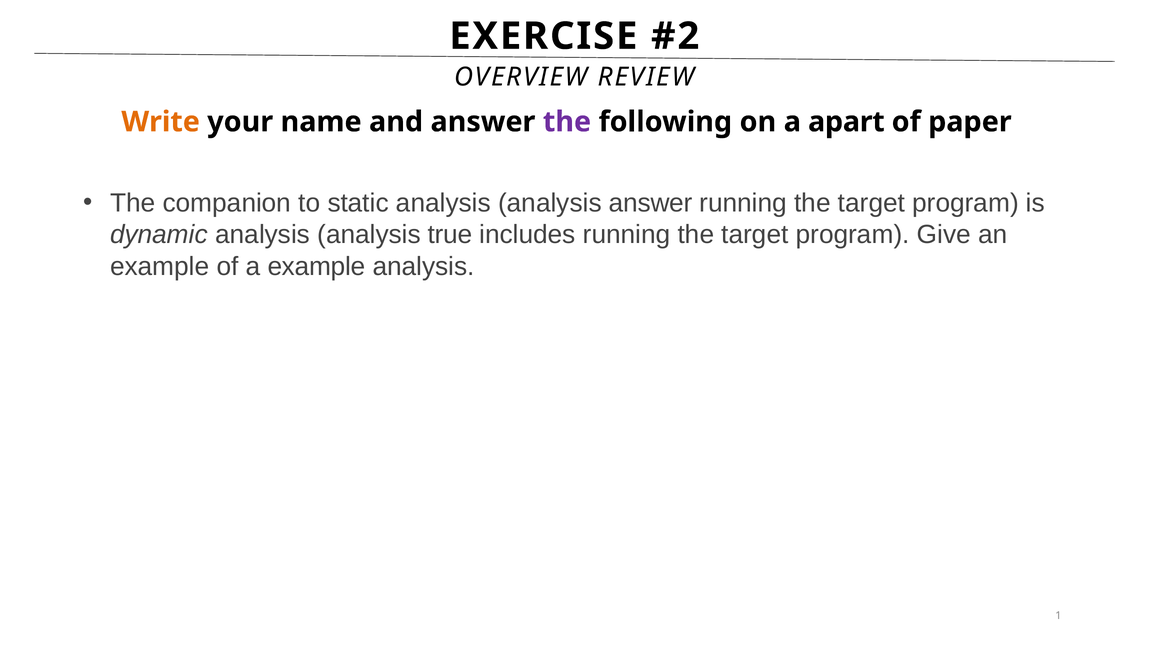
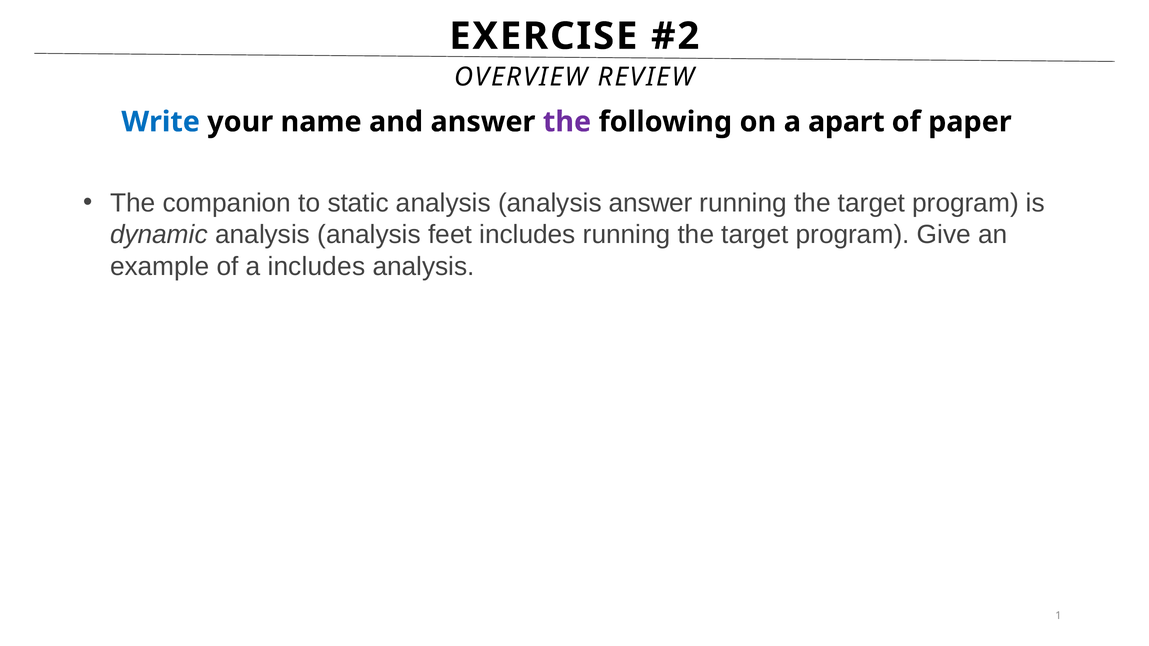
Write colour: orange -> blue (161, 122)
true: true -> feet (450, 235)
a example: example -> includes (316, 266)
